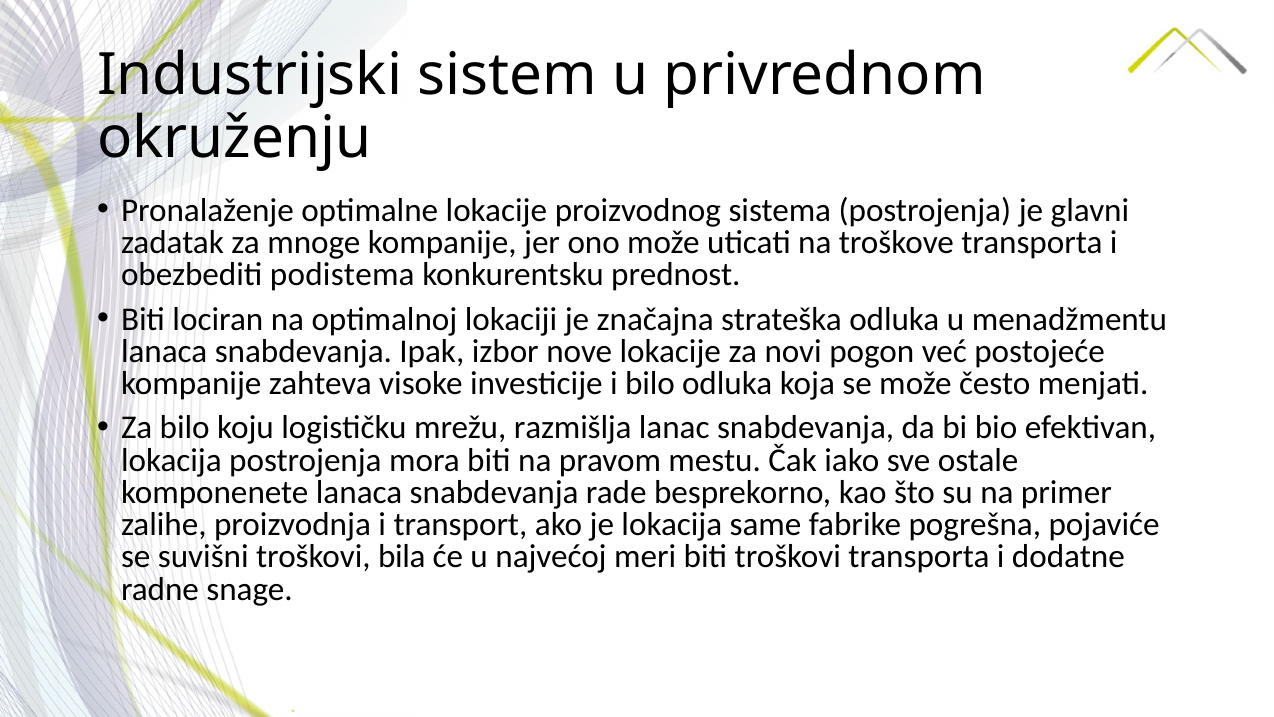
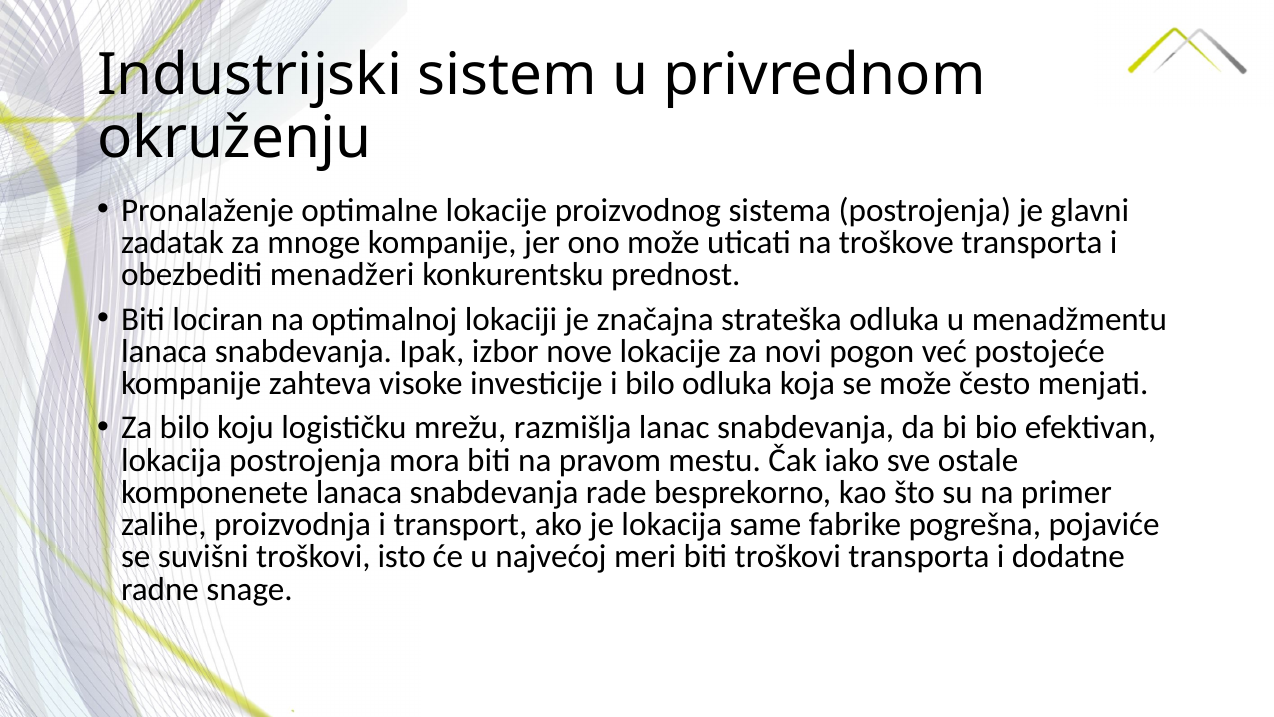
podistema: podistema -> menadžeri (342, 275)
bila: bila -> isto (402, 557)
